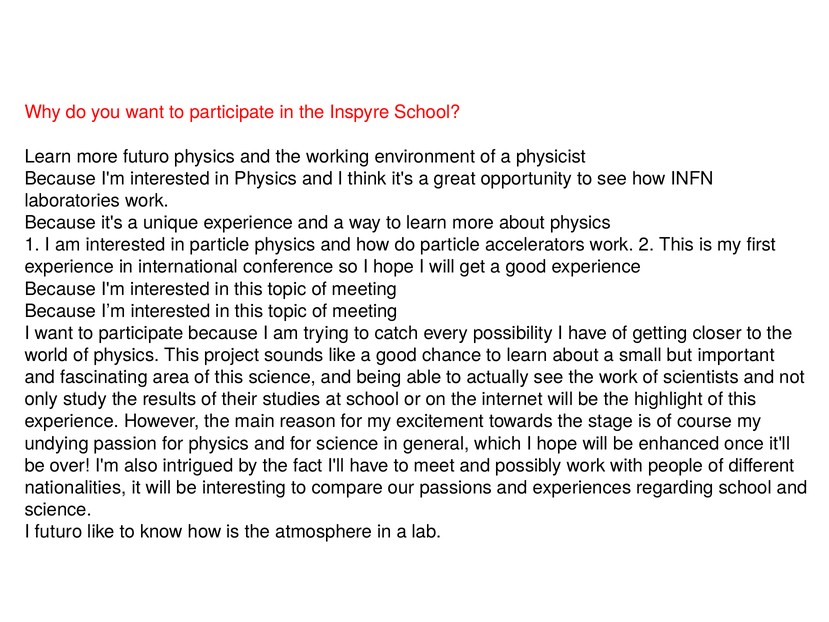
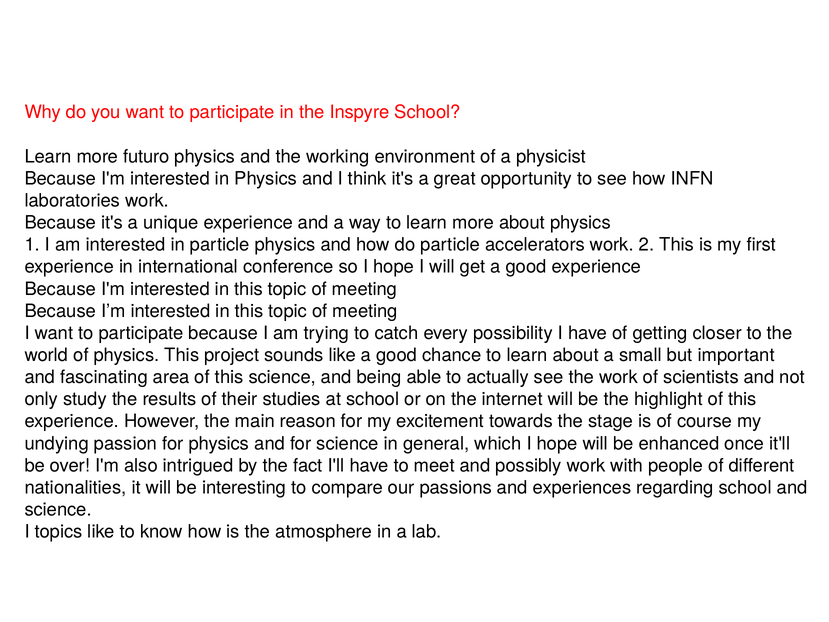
I futuro: futuro -> topics (59, 532)
